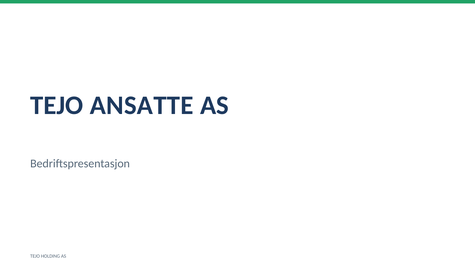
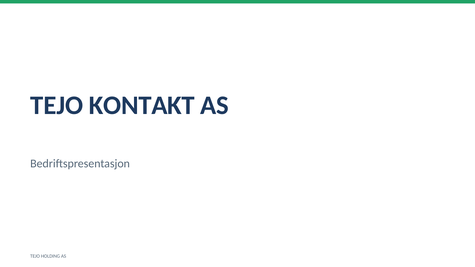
ANSATTE: ANSATTE -> KONTAKT (142, 105)
